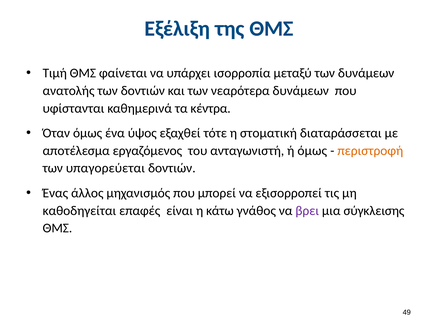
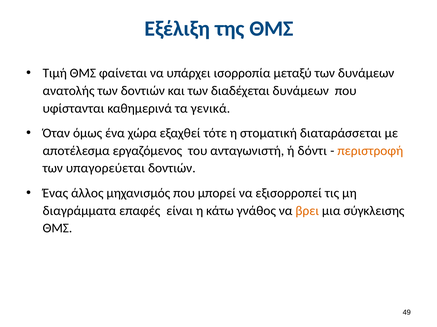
νεαρότερα: νεαρότερα -> διαδέχεται (240, 91)
κέντρα: κέντρα -> γενικά (210, 109)
ύψος: ύψος -> χώρα (142, 133)
ή όμως: όμως -> δόντι (312, 151)
καθοδηγείται: καθοδηγείται -> διαγράμματα (79, 211)
βρει colour: purple -> orange (307, 211)
